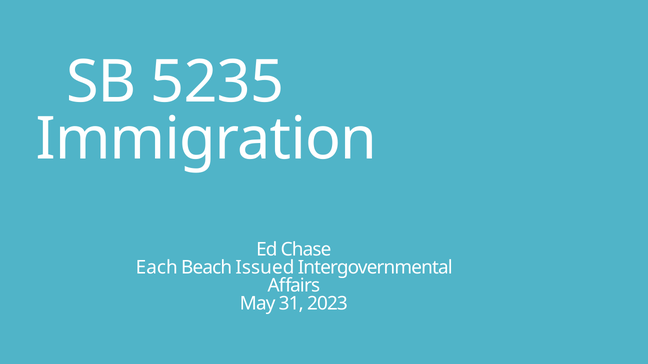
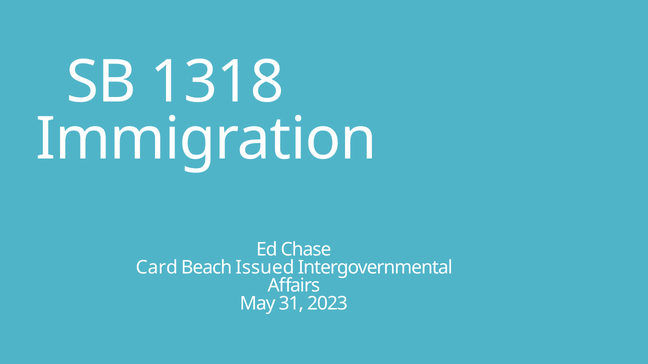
5235: 5235 -> 1318 (217, 82)
Each: Each -> Card (157, 268)
